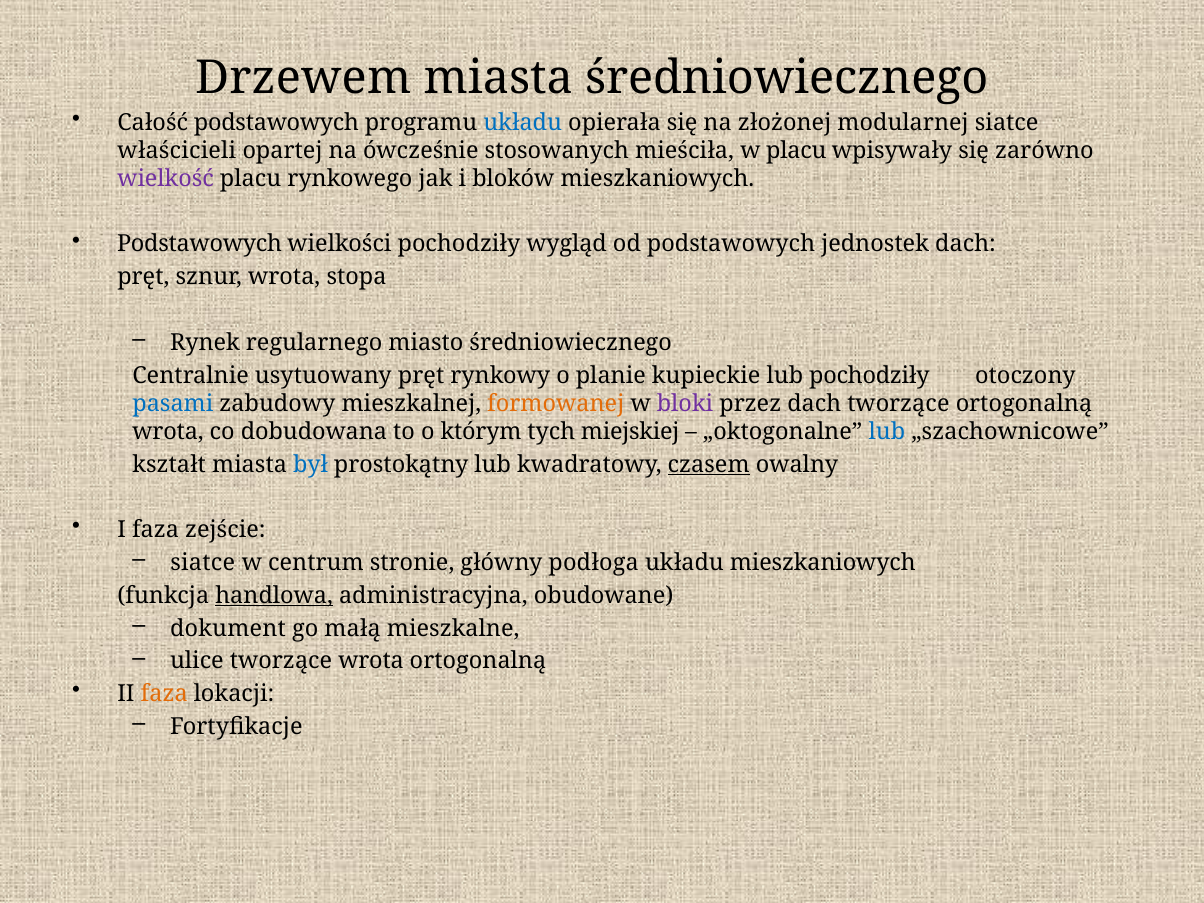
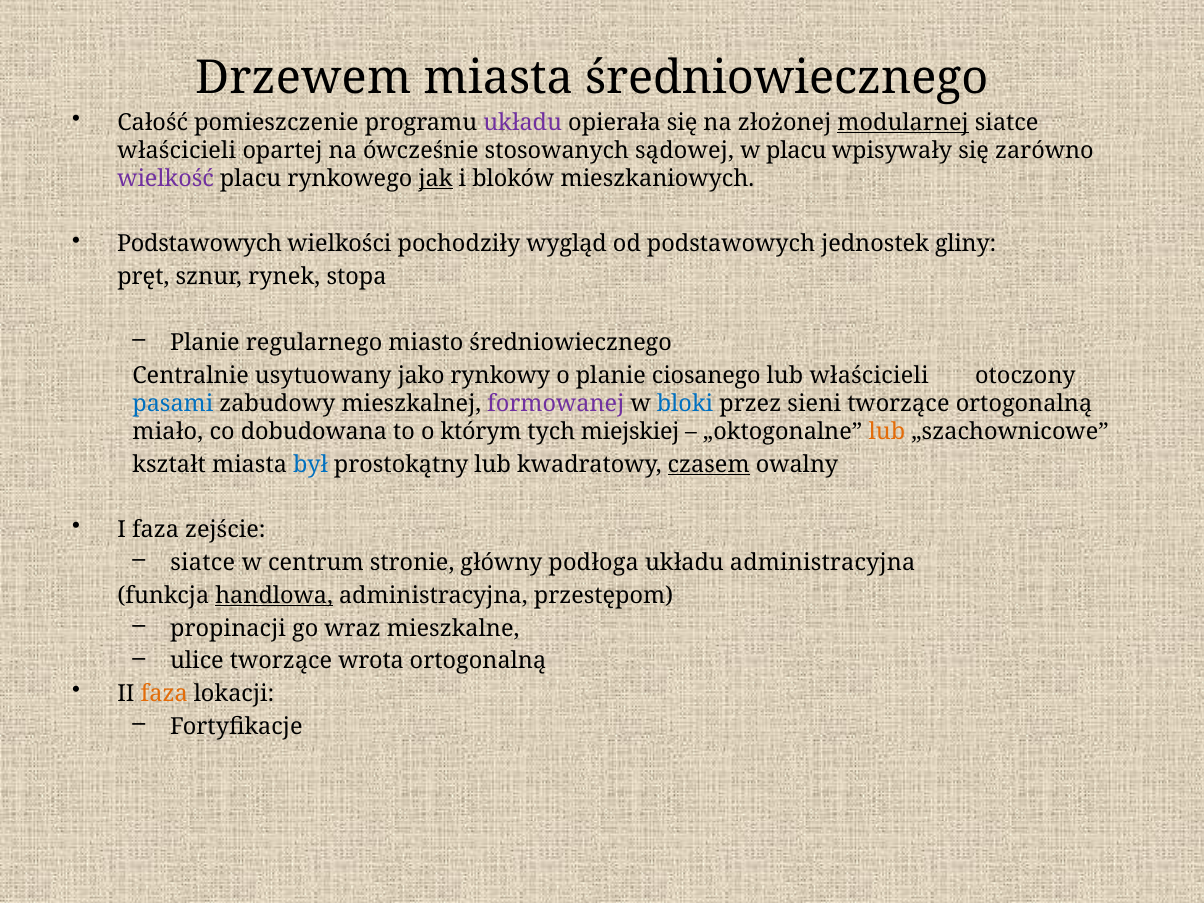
Całość podstawowych: podstawowych -> pomieszczenie (276, 122)
układu colour: blue -> purple (523, 122)
modularnej underline: none -> present (903, 122)
mieściła: mieściła -> sądowej (685, 150)
jak underline: none -> present (436, 179)
jednostek dach: dach -> gliny (966, 244)
sznur wrota: wrota -> rynek (284, 277)
Rynek: Rynek -> Planie (205, 343)
usytuowany pręt: pręt -> jako (421, 375)
kupieckie: kupieckie -> ciosanego (706, 375)
lub pochodziły: pochodziły -> właścicieli (869, 375)
formowanej colour: orange -> purple (556, 404)
bloki colour: purple -> blue (685, 404)
przez dach: dach -> sieni (814, 404)
wrota: wrota -> miało (168, 432)
lub colour: blue -> orange (887, 432)
układu mieszkaniowych: mieszkaniowych -> administracyjna (823, 563)
obudowane: obudowane -> przestępom (604, 596)
dokument: dokument -> propinacji (228, 628)
małą: małą -> wraz (353, 628)
